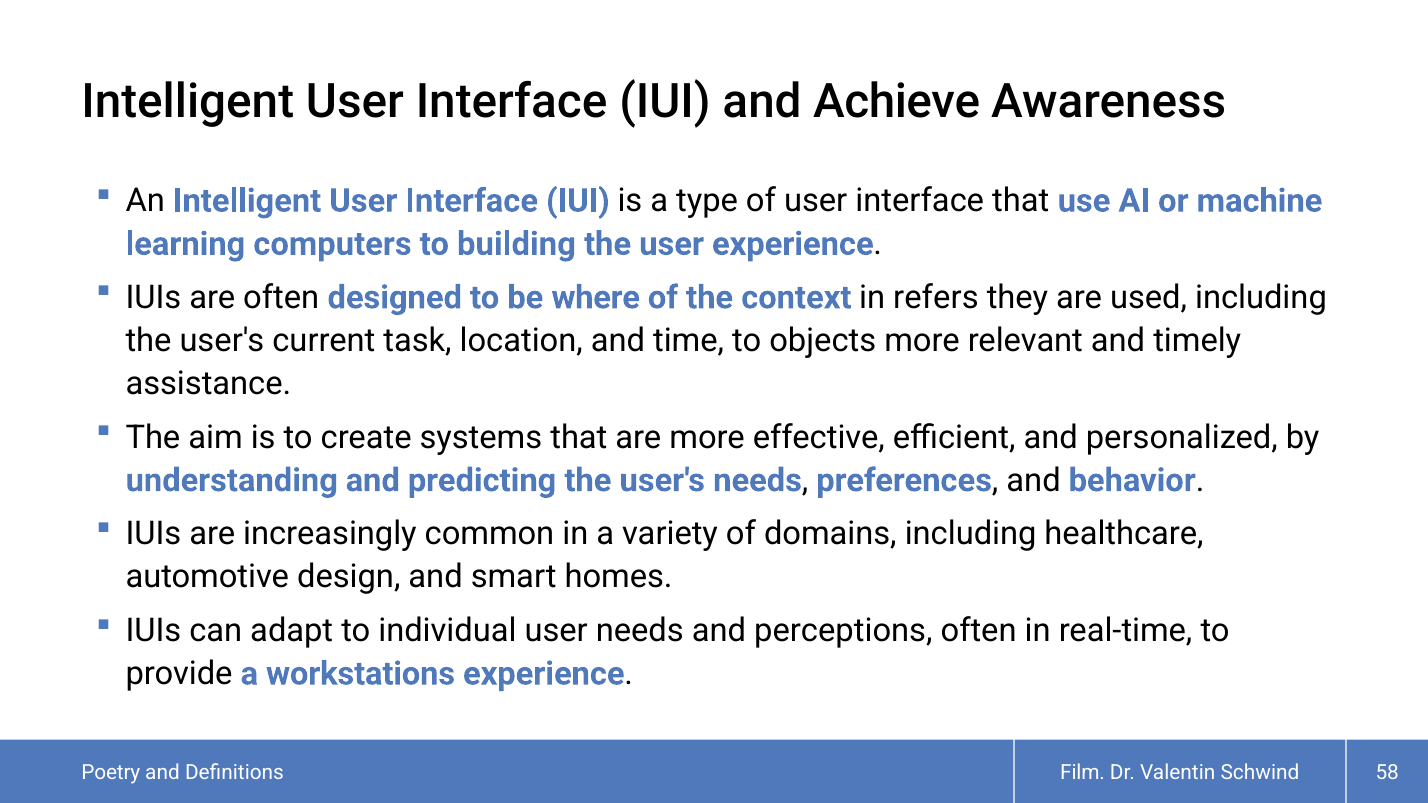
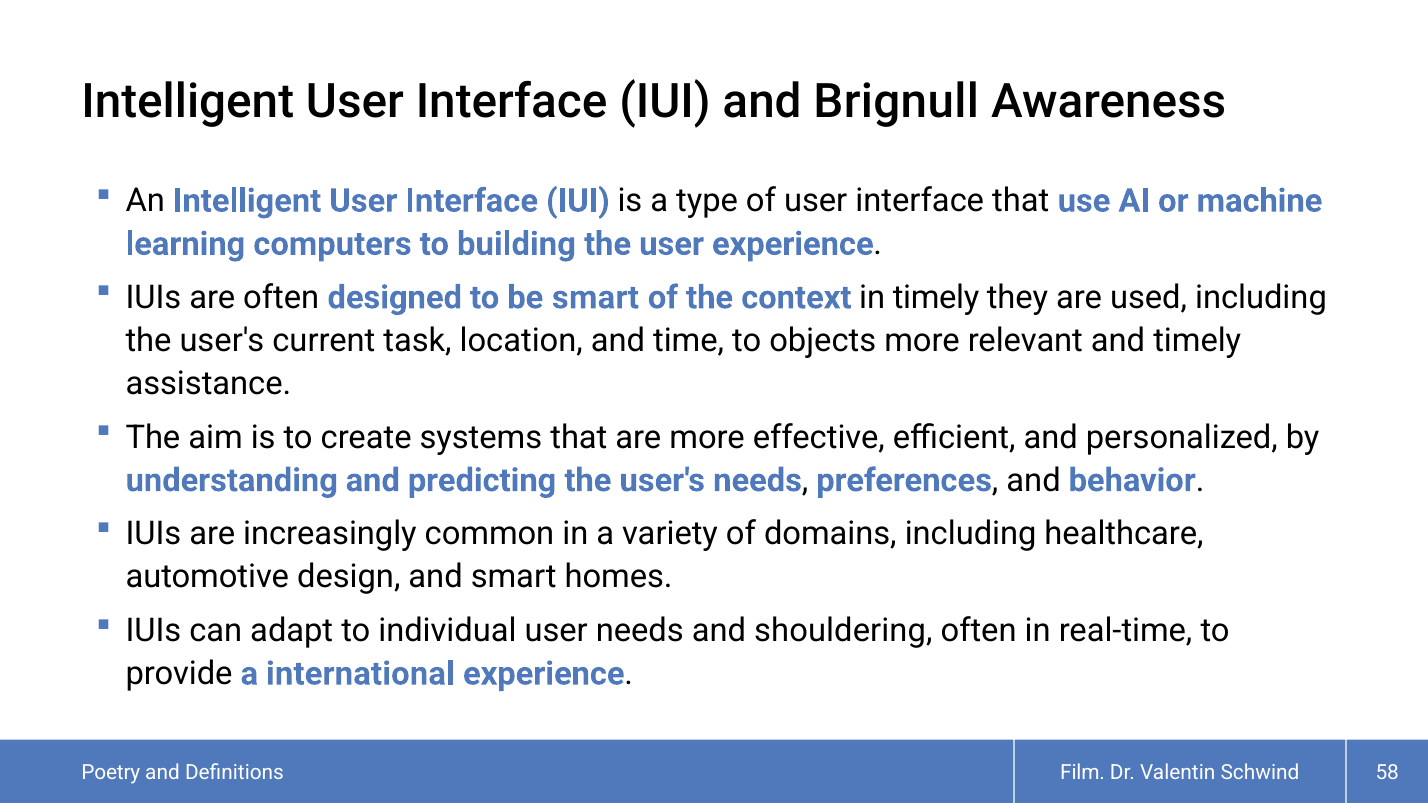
Achieve: Achieve -> Brignull (896, 102)
be where: where -> smart (595, 298)
in refers: refers -> timely (936, 298)
perceptions: perceptions -> shouldering (843, 631)
workstations: workstations -> international (360, 674)
